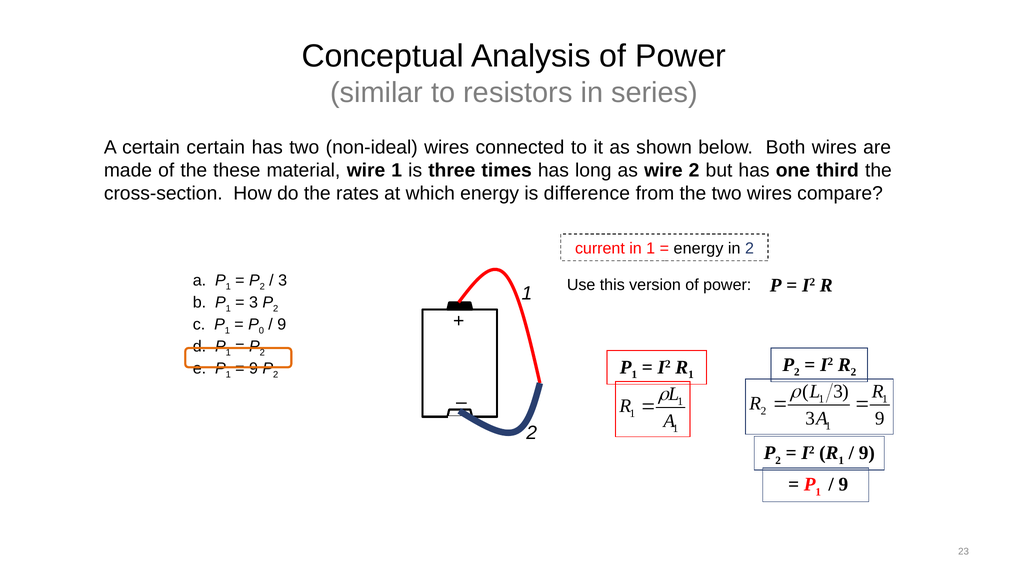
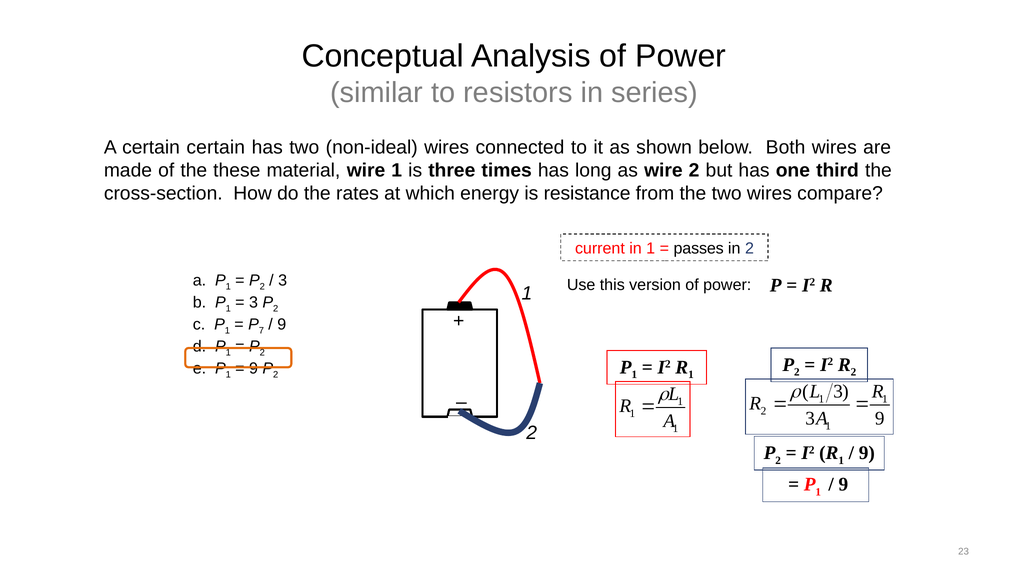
difference: difference -> resistance (587, 194)
energy: energy -> passes (699, 249)
0: 0 -> 7 (261, 331)
